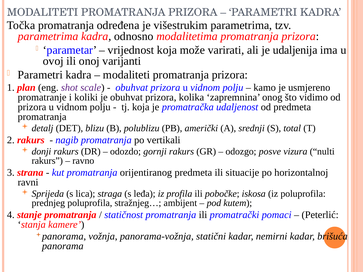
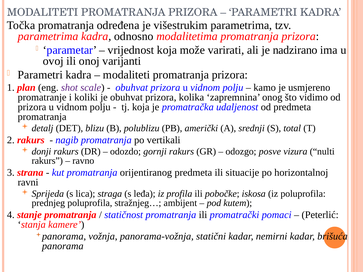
udaljenija: udaljenija -> nadzirano (295, 50)
